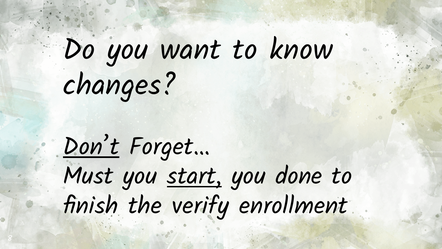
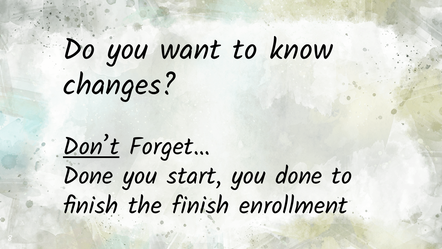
Must: Must -> Done (88, 176)
start underline: present -> none (194, 176)
the verify: verify -> finish (201, 205)
